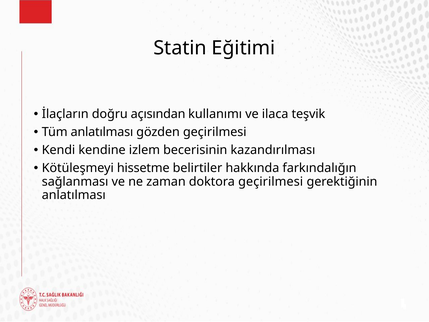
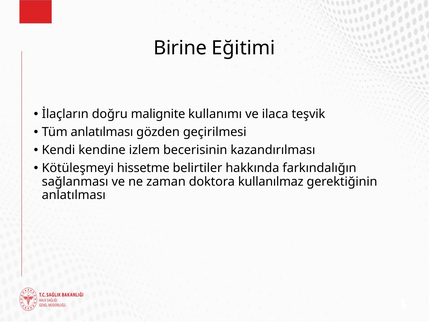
Statin: Statin -> Birine (180, 48)
açısından: açısından -> malignite (158, 114)
doktora geçirilmesi: geçirilmesi -> kullanılmaz (271, 181)
